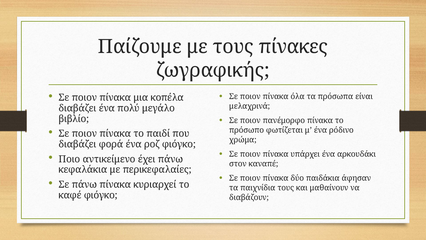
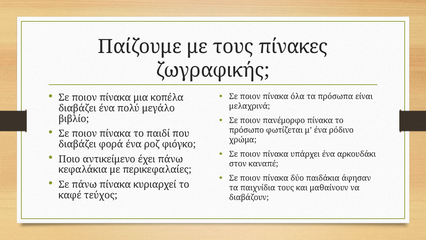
καφέ φιόγκο: φιόγκο -> τεύχος (101, 195)
